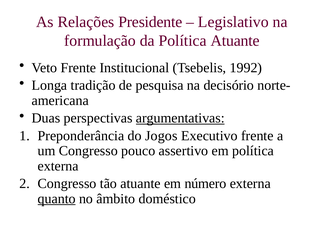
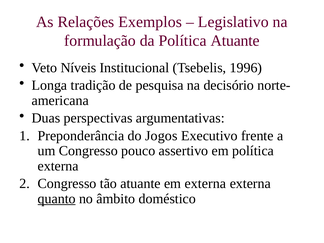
Presidente: Presidente -> Exemplos (150, 22)
Veto Frente: Frente -> Níveis (78, 68)
1992: 1992 -> 1996 (246, 68)
argumentativas underline: present -> none (180, 118)
em número: número -> externa (205, 184)
